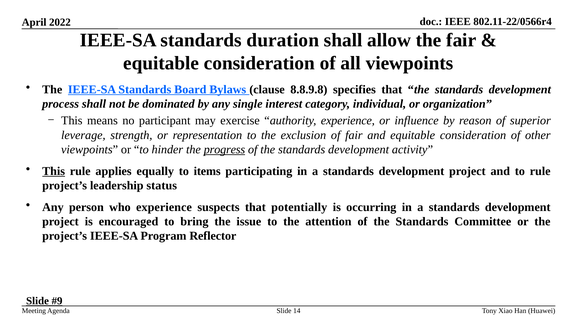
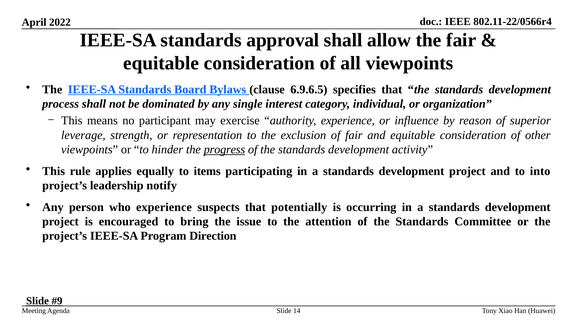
duration: duration -> approval (283, 40)
8.8.9.8: 8.8.9.8 -> 6.9.6.5 (309, 90)
This underline: present -> none (54, 171)
to rule: rule -> into (540, 171)
status: status -> notify (162, 186)
Reflector: Reflector -> Direction (213, 236)
